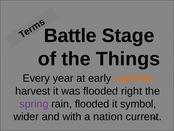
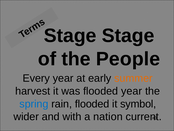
Battle: Battle -> Stage (70, 36)
Things: Things -> People (128, 59)
flooded right: right -> year (132, 91)
spring colour: purple -> blue (34, 104)
